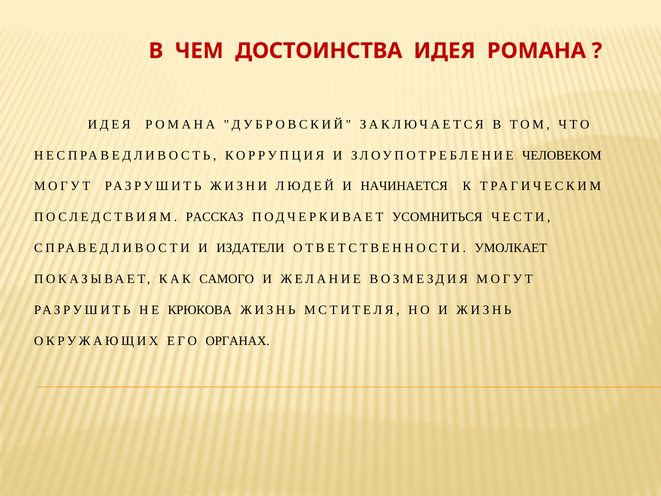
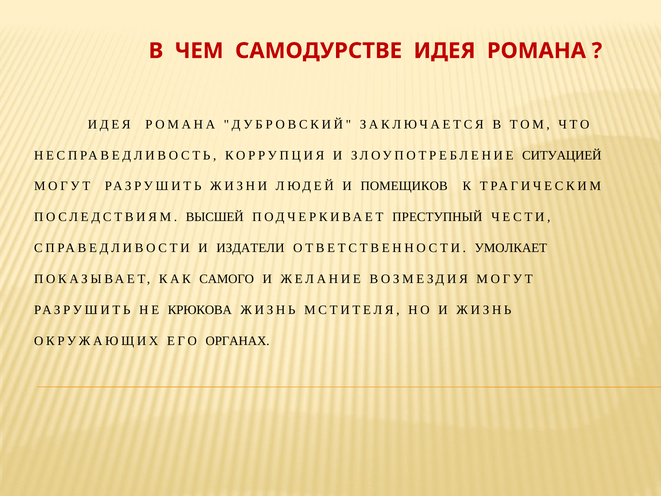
ДОСТОИНСТВА: ДОСТОИНСТВА -> САМОДУРСТВЕ (319, 51)
ЧЕЛОВЕКОМ: ЧЕЛОВЕКОМ -> СИТУАЦИЕЙ (562, 155)
НАЧИНАЕТСЯ: НАЧИНАЕТСЯ -> ПОМЕЩИКОВ (404, 186)
РАССКАЗ: РАССКАЗ -> ВЫСШЕЙ (215, 217)
УСОМНИТЬСЯ: УСОМНИТЬСЯ -> ПРЕСТУПНЫЙ (437, 217)
